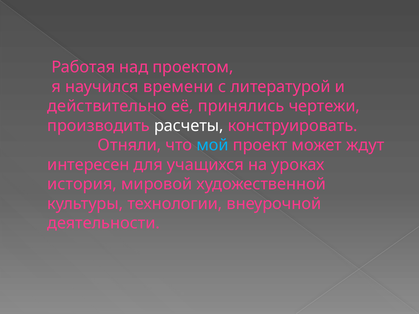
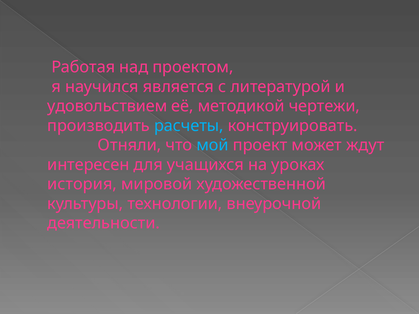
времени: времени -> является (178, 87)
действительно: действительно -> удовольствием (107, 106)
принялись: принялись -> методикой (241, 106)
расчеты colour: white -> light blue (189, 126)
